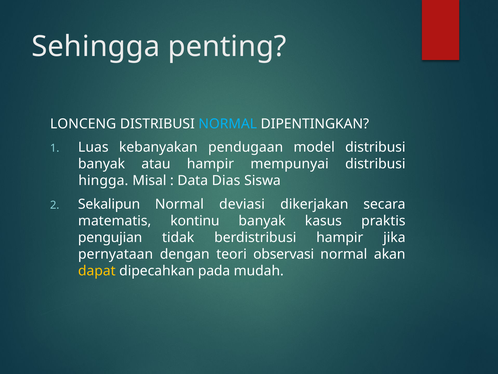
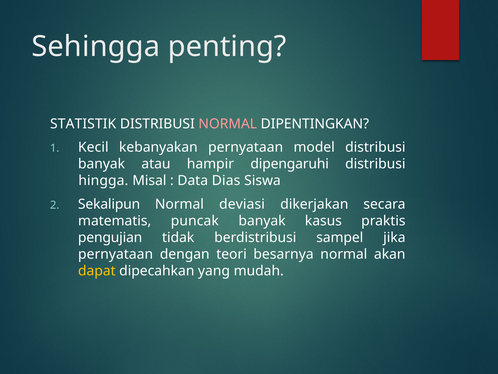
LONCENG: LONCENG -> STATISTIK (83, 124)
NORMAL colour: light blue -> pink (228, 124)
Luas: Luas -> Kecil (93, 147)
kebanyakan pendugaan: pendugaan -> pernyataan (246, 147)
mempunyai: mempunyai -> dipengaruhi (290, 164)
kontinu: kontinu -> puncak (195, 221)
berdistribusi hampir: hampir -> sampel (340, 237)
observasi: observasi -> besarnya (284, 254)
pada: pada -> yang (214, 270)
